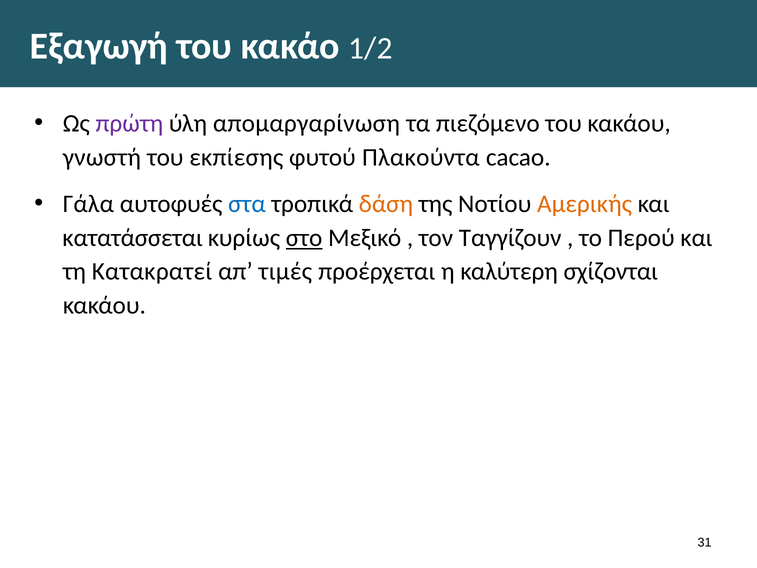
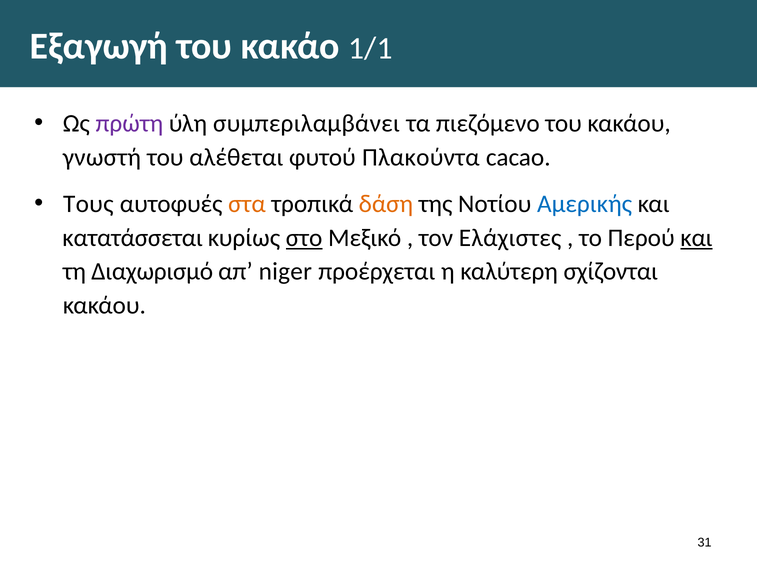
1/2: 1/2 -> 1/1 (370, 48)
απομαργαρίνωση: απομαργαρίνωση -> συμπεριλαμβάνει (306, 123)
εκπίεσης: εκπίεσης -> αλέθεται (236, 157)
Γάλα: Γάλα -> Τους (88, 204)
στα colour: blue -> orange (247, 204)
Αμερικής colour: orange -> blue (585, 204)
Ταγγίζουν: Ταγγίζουν -> Ελάχιστες (510, 238)
και underline: none -> present (696, 238)
Κατακρατεί: Κατακρατεί -> Διαχωρισμό (152, 272)
τιμές: τιμές -> niger (285, 272)
